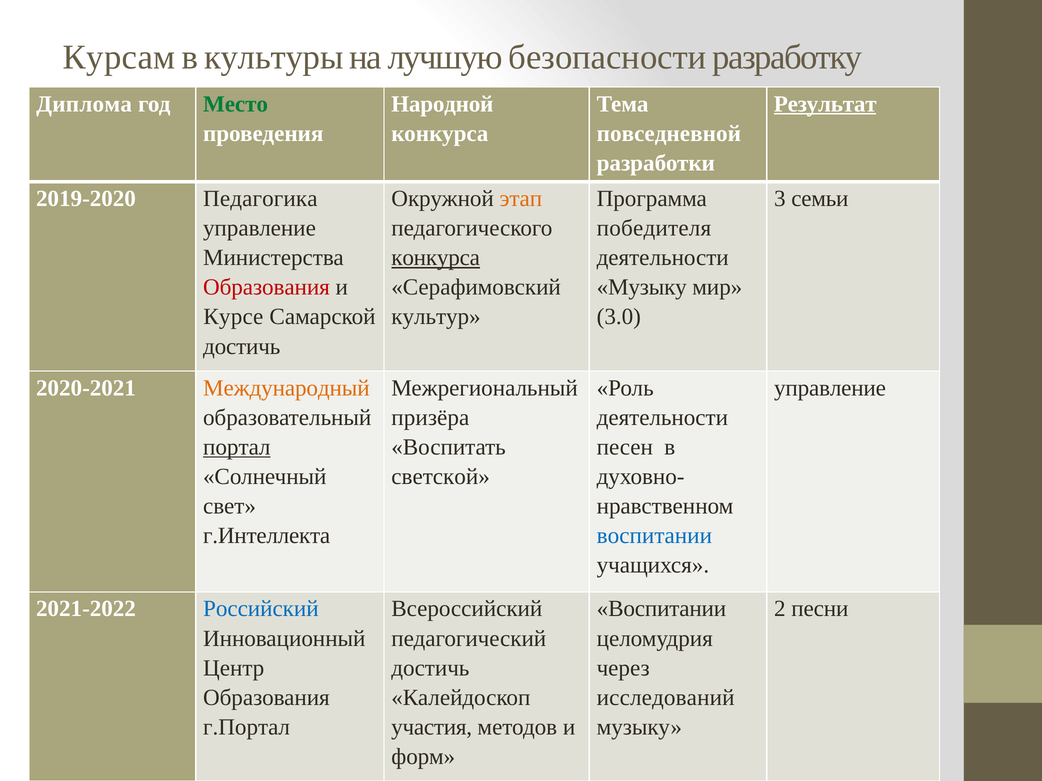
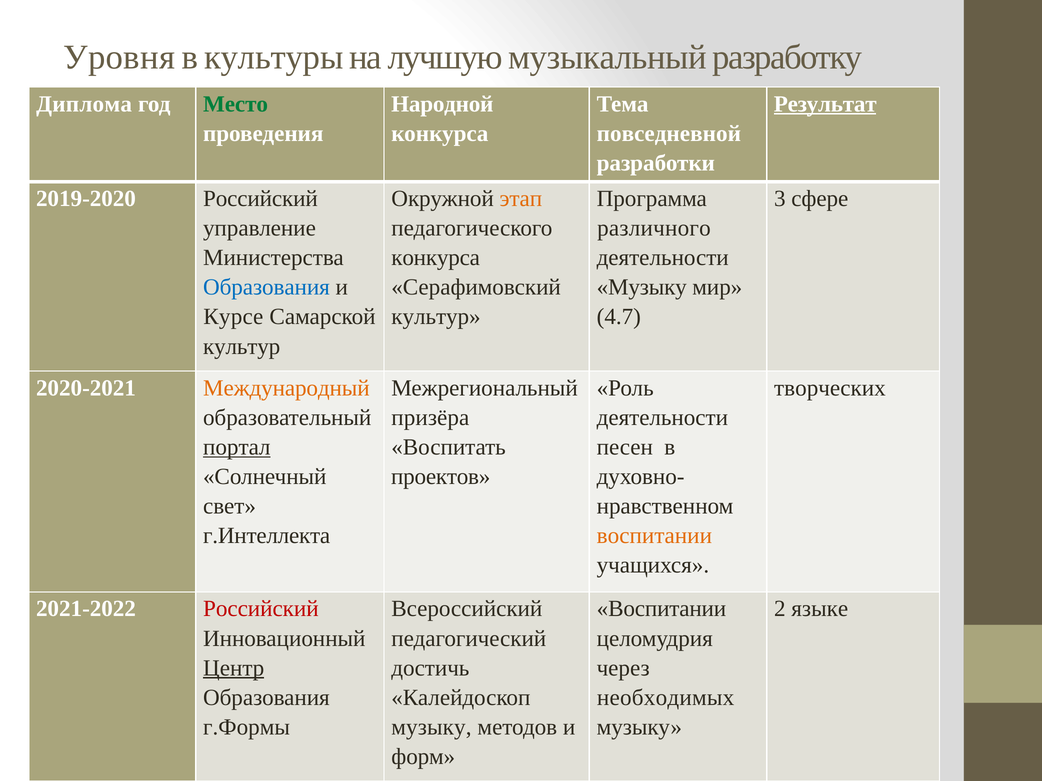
Курсам: Курсам -> Уровня (119, 58)
безопасности: безопасности -> музыкальный (608, 58)
2019-2020 Педагогика: Педагогика -> Российский (260, 199)
семьи: семьи -> сфере (820, 199)
победителя: победителя -> различного (654, 228)
конкурса underline: present -> none (436, 258)
Образования colour: red -> blue (266, 287)
3.0: 3.0 -> 4.7 (619, 317)
достичь: достичь -> культур (242, 347)
управление: управление -> творческих (830, 388)
светской: светской -> проектов (441, 477)
воспитании colour: blue -> orange (654, 536)
Российский colour: blue -> red (261, 609)
песни: песни -> языке (820, 609)
Центр underline: none -> present (234, 668)
исследований: исследований -> необходимых (666, 698)
г.Портал: г.Портал -> г.Формы (247, 728)
участия: участия -> музыку (431, 728)
